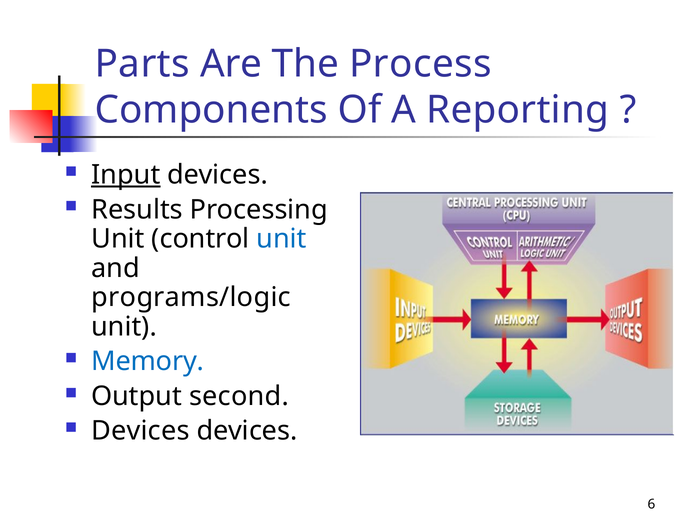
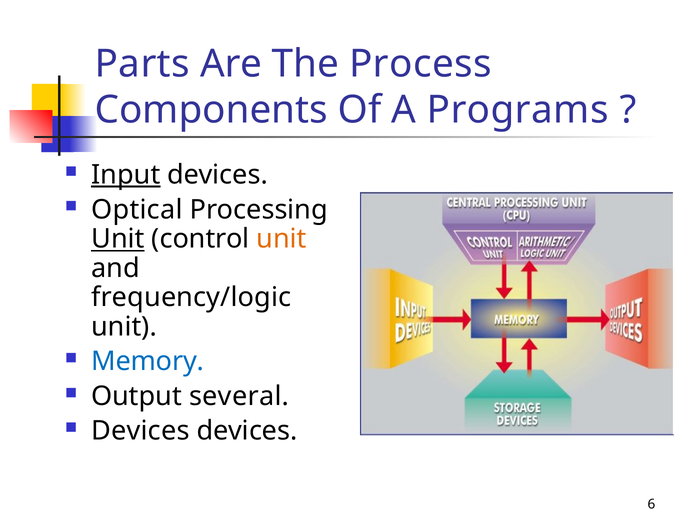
Reporting: Reporting -> Programs (518, 110)
Results: Results -> Optical (137, 210)
Unit underline: none -> present (118, 239)
unit colour: blue -> orange (282, 239)
programs/logic: programs/logic -> frequency/logic (191, 297)
second: second -> several (239, 396)
